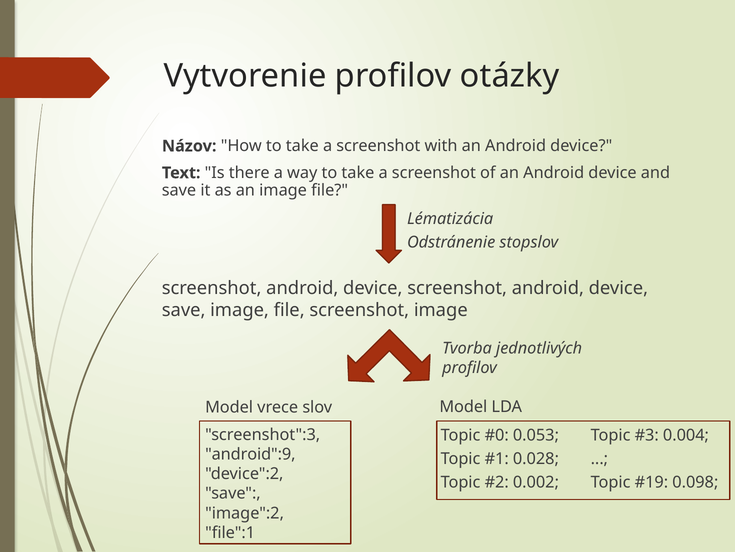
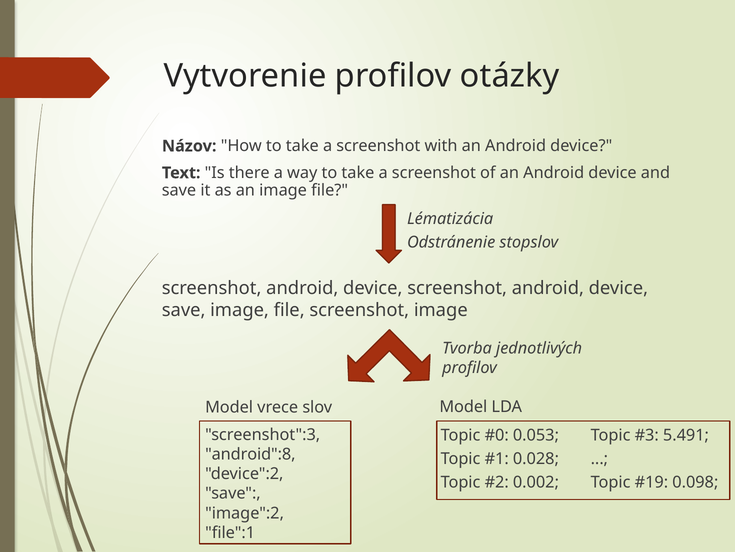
0.004: 0.004 -> 5.491 (686, 435)
android":9: android":9 -> android":8 (250, 454)
